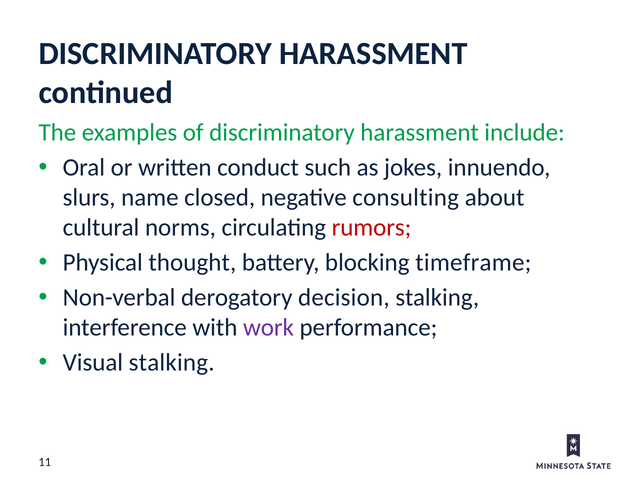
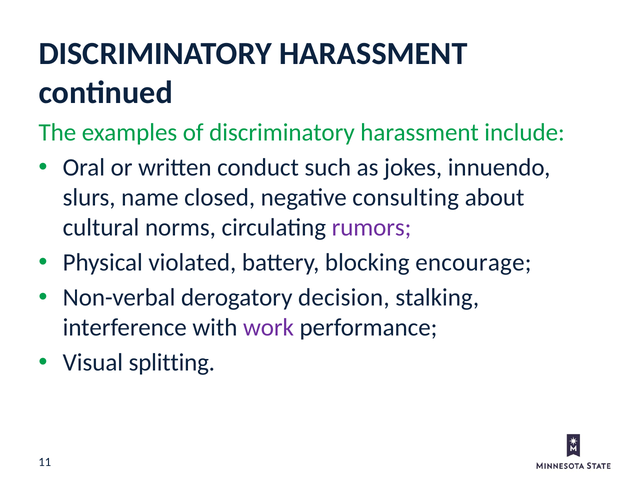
rumors colour: red -> purple (372, 227)
thought: thought -> violated (192, 262)
timeframe: timeframe -> encourage (473, 262)
Visual stalking: stalking -> splitting (172, 362)
